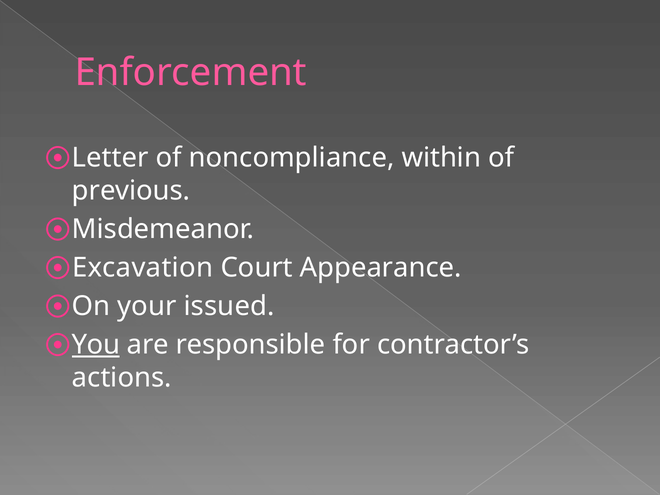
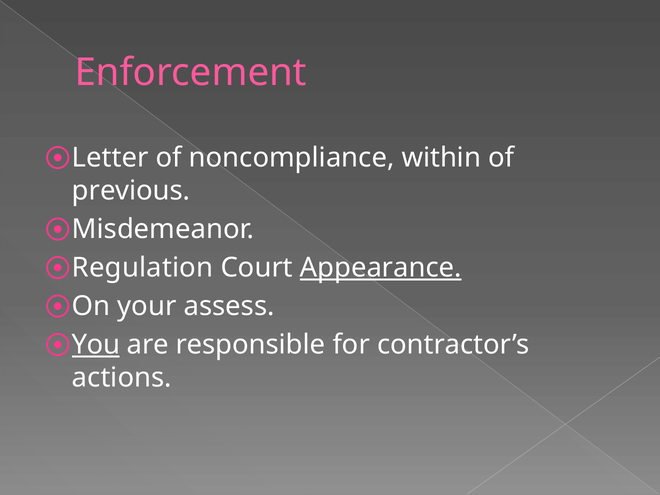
Excavation: Excavation -> Regulation (143, 268)
Appearance underline: none -> present (381, 268)
issued: issued -> assess (229, 306)
